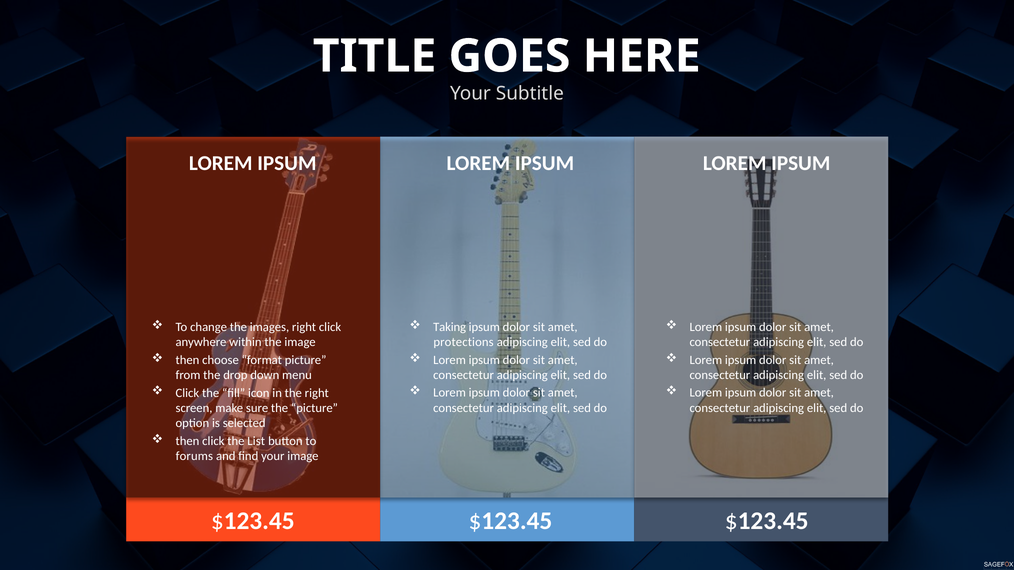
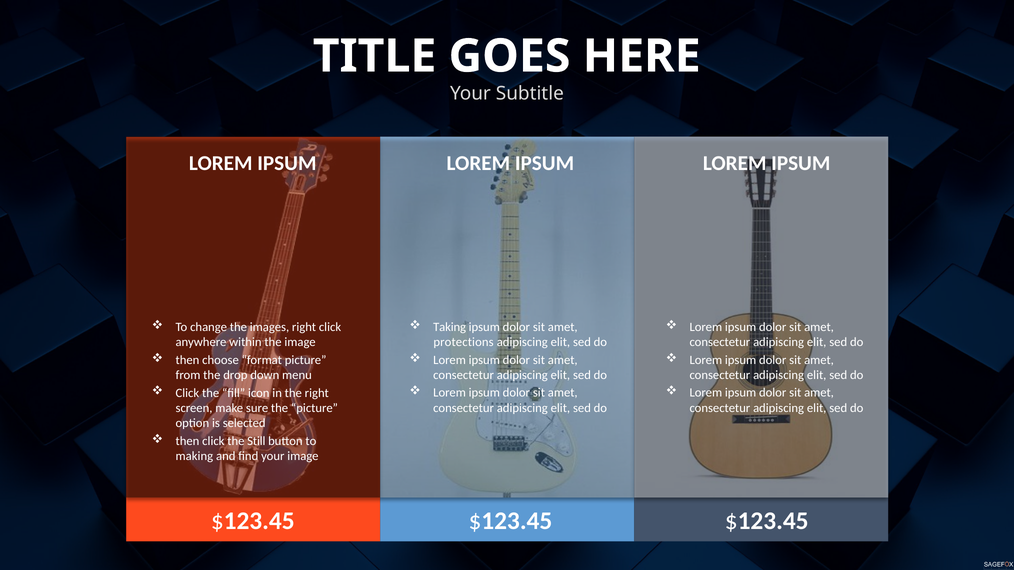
List: List -> Still (256, 441)
forums: forums -> making (194, 456)
